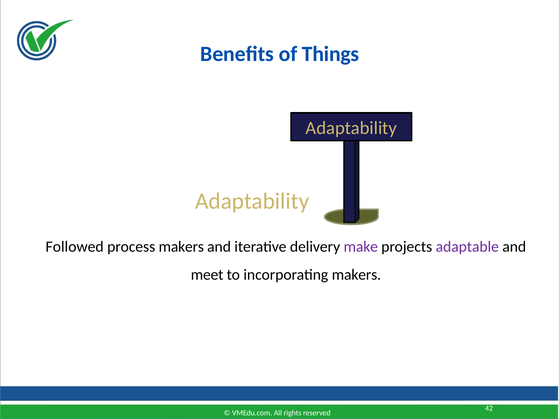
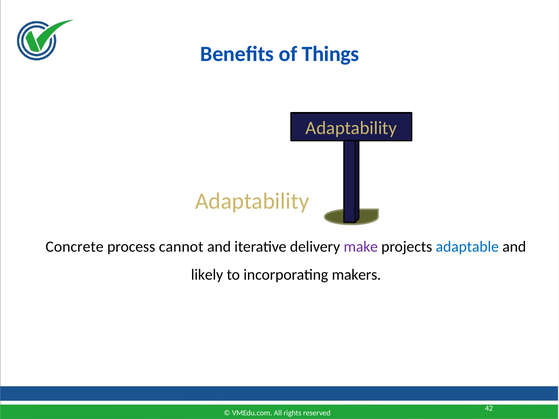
Followed: Followed -> Concrete (75, 247)
process makers: makers -> cannot (181, 247)
adaptable colour: purple -> blue (467, 247)
meet: meet -> likely (207, 275)
